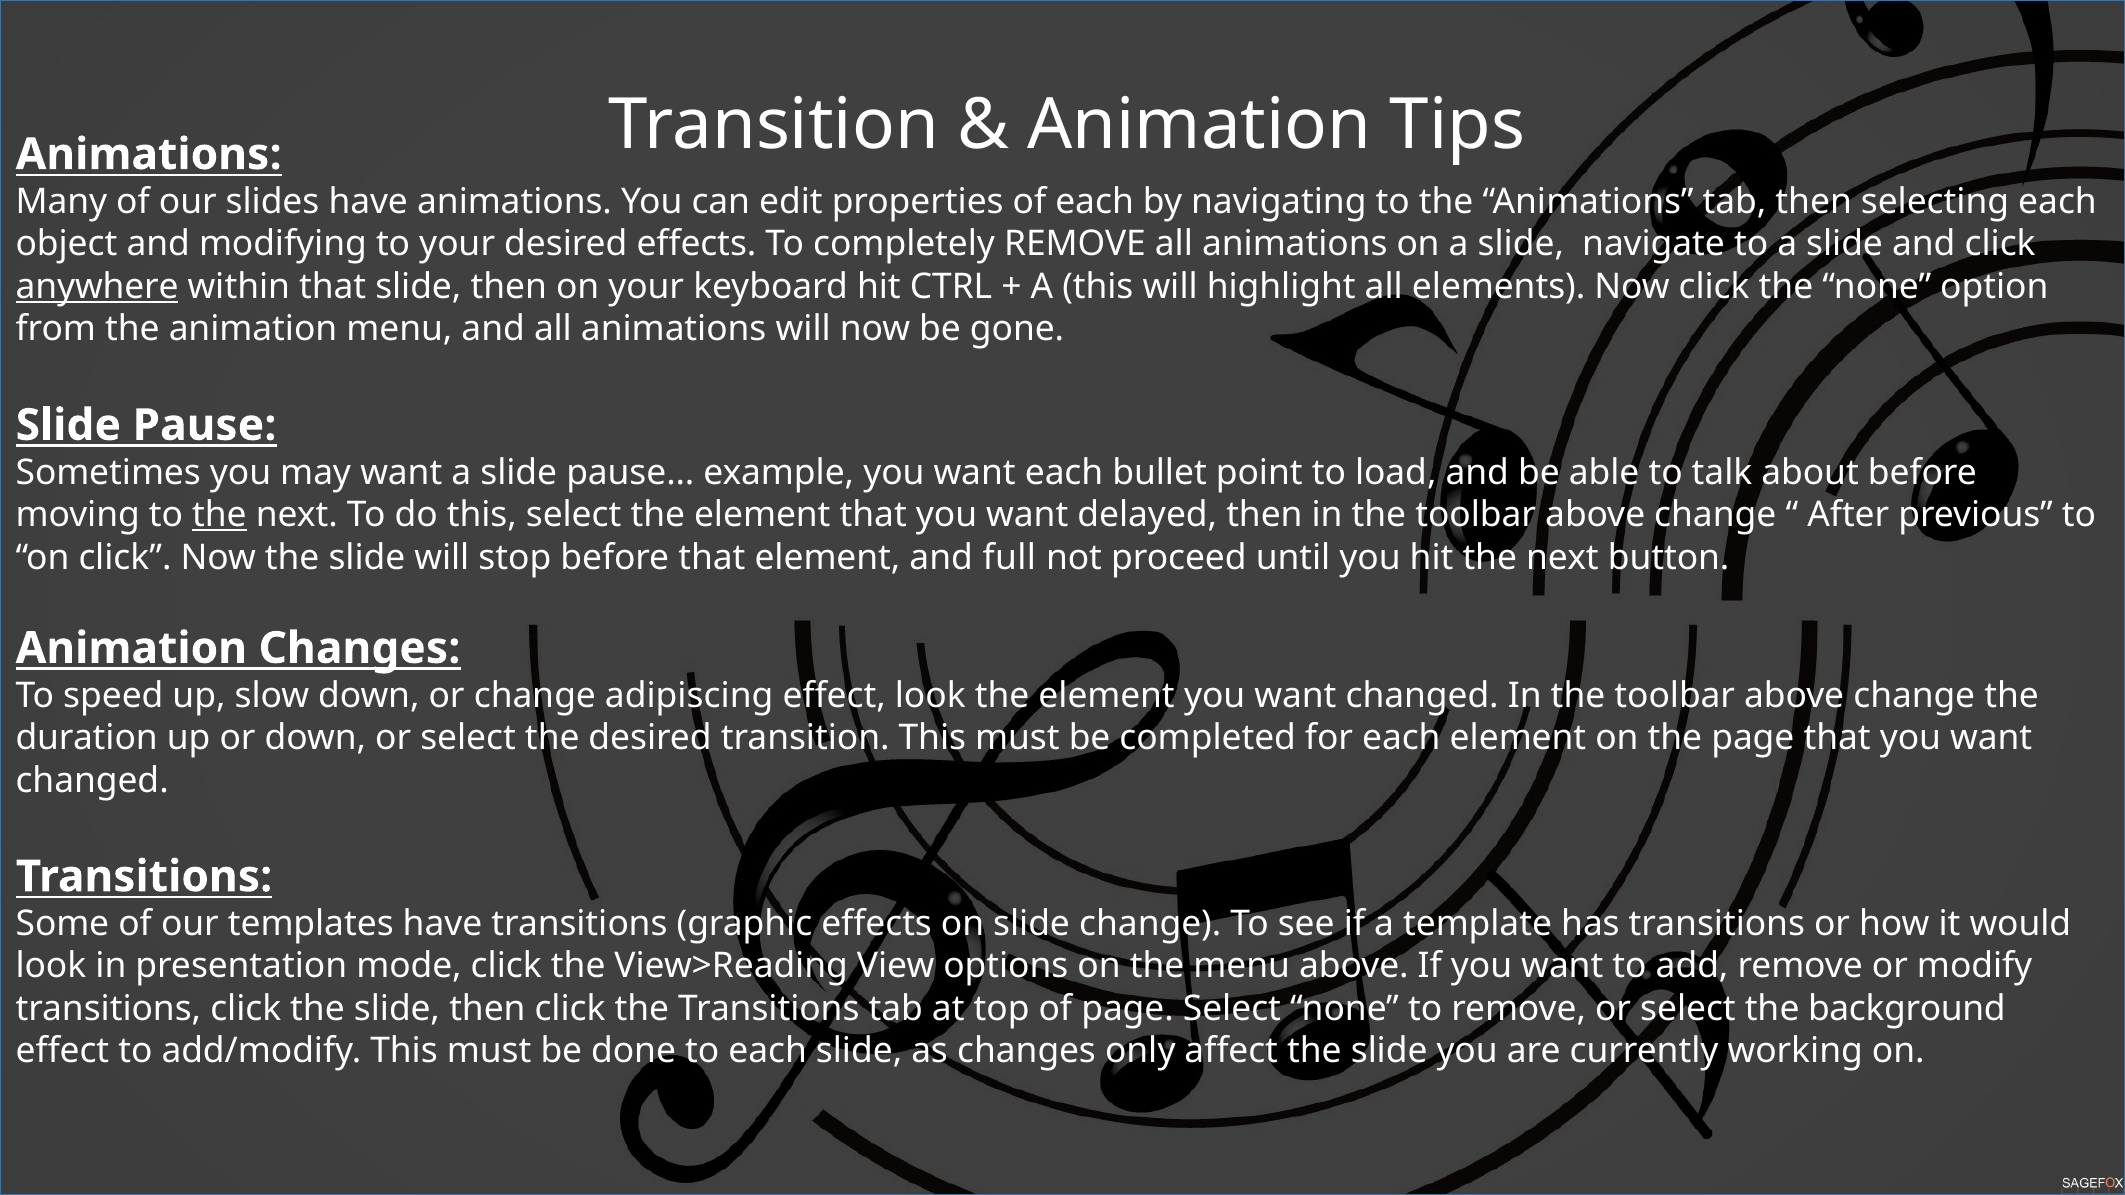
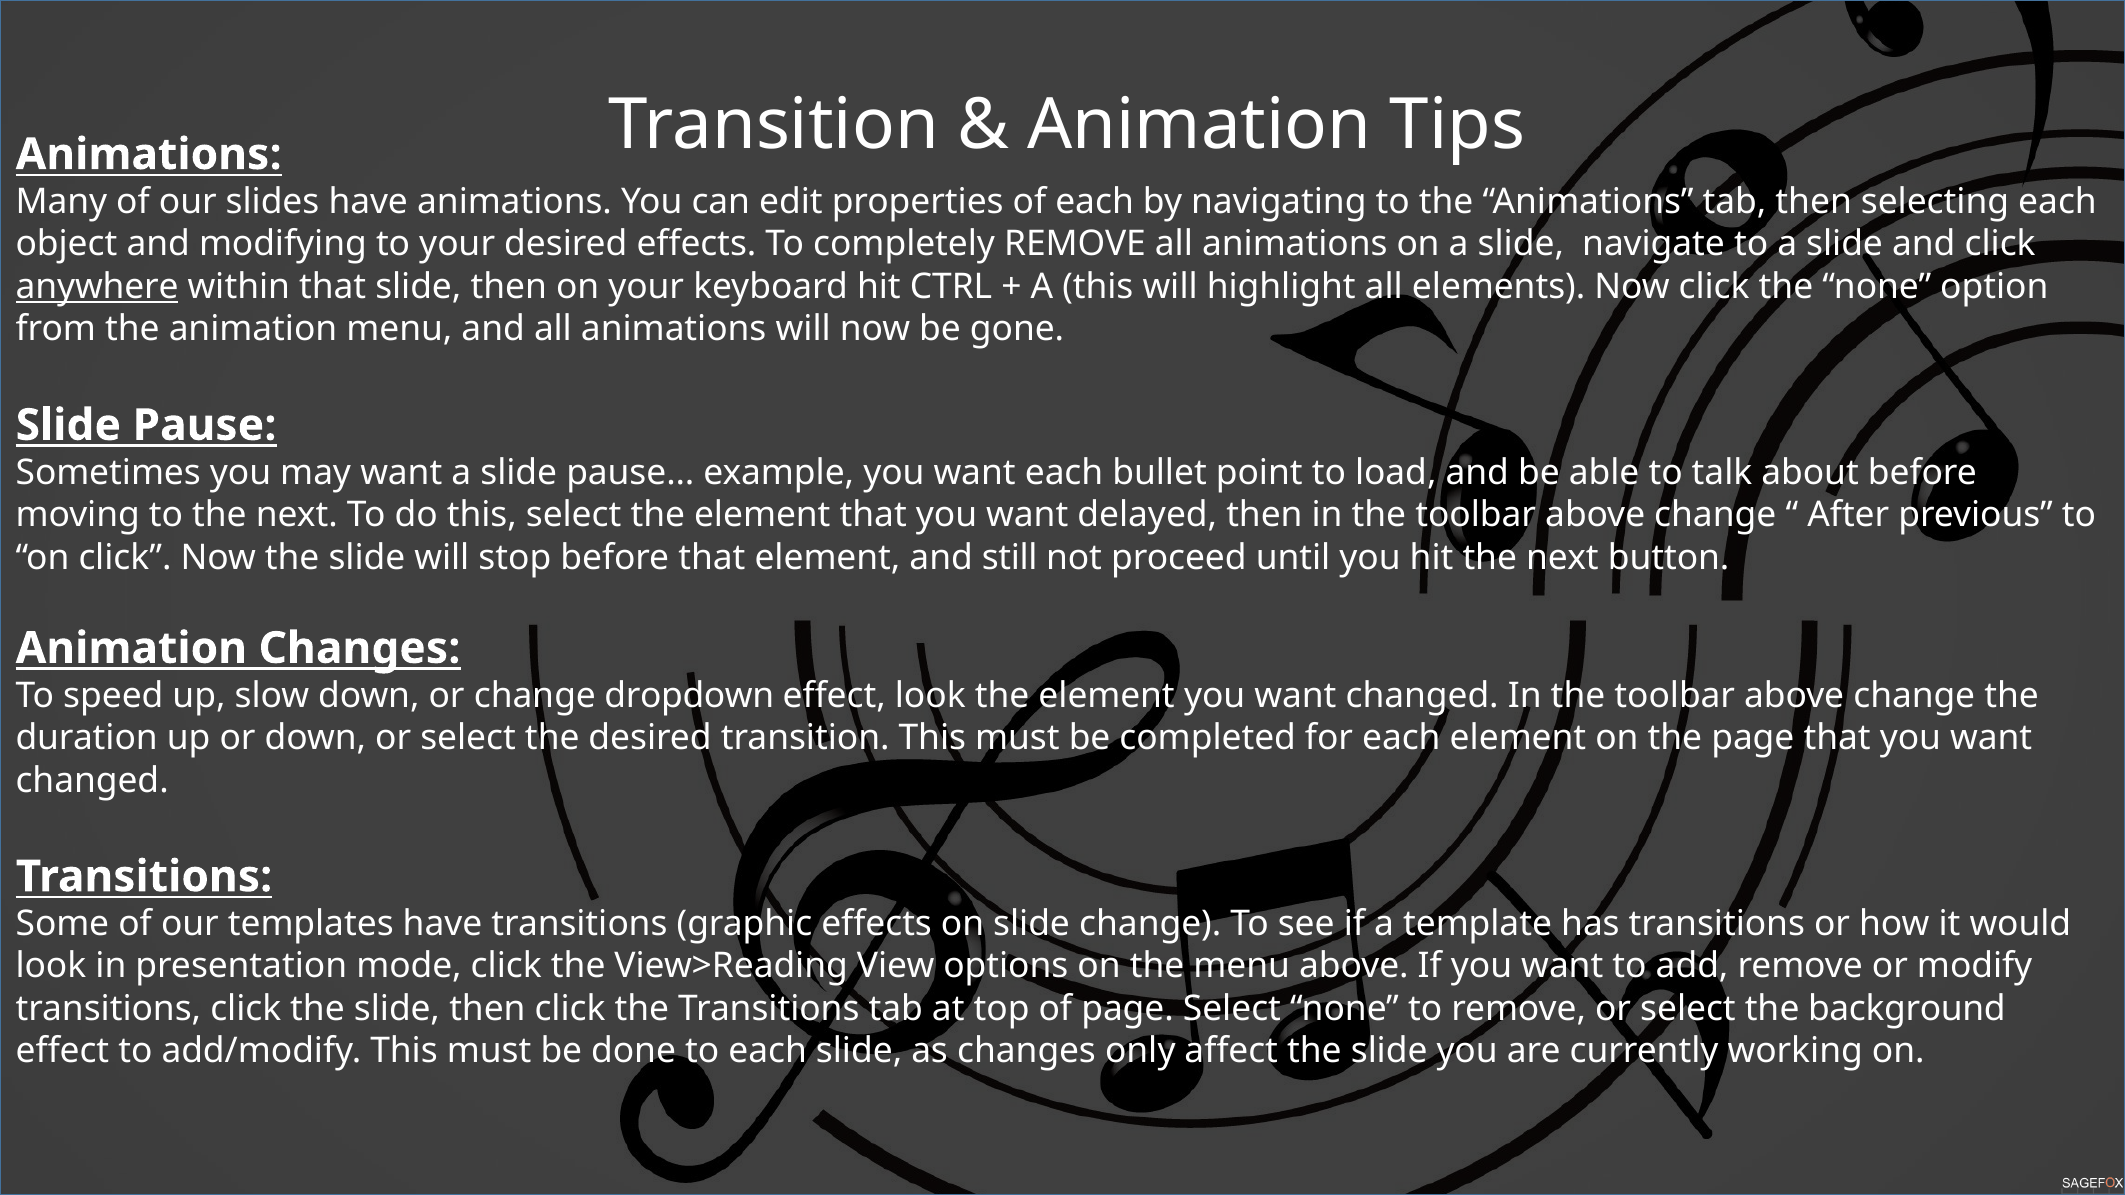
the underline: present -> none (219, 515)
full: full -> still (1010, 558)
adipiscing: adipiscing -> dropdown (689, 696)
